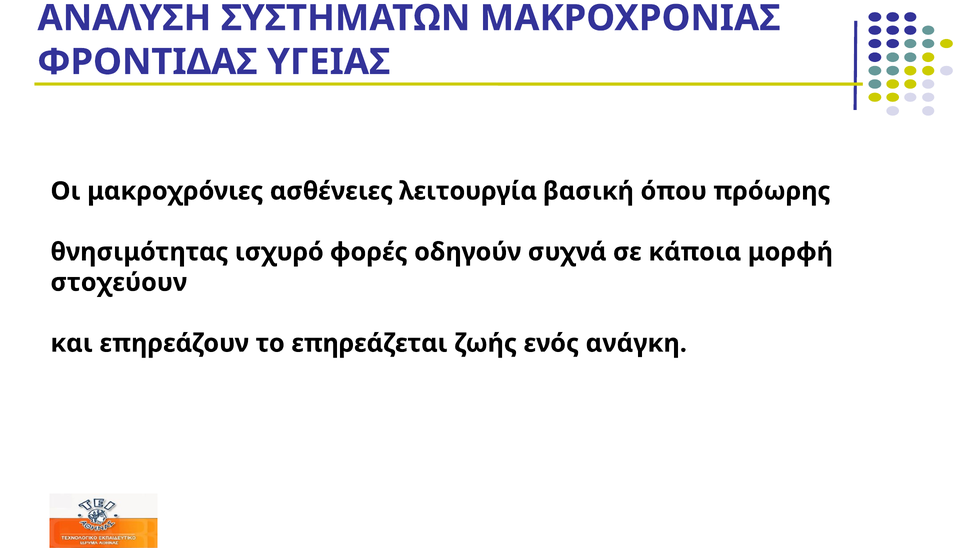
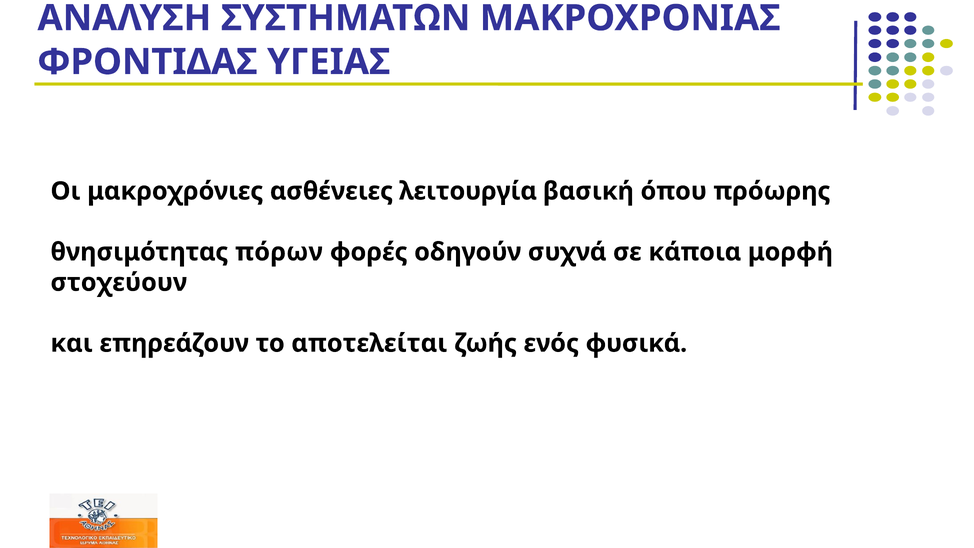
ισχυρό: ισχυρό -> πόρων (279, 252)
επηρεάζεται: επηρεάζεται -> αποτελείται (369, 343)
ανάγκη: ανάγκη -> φυσικά (636, 343)
